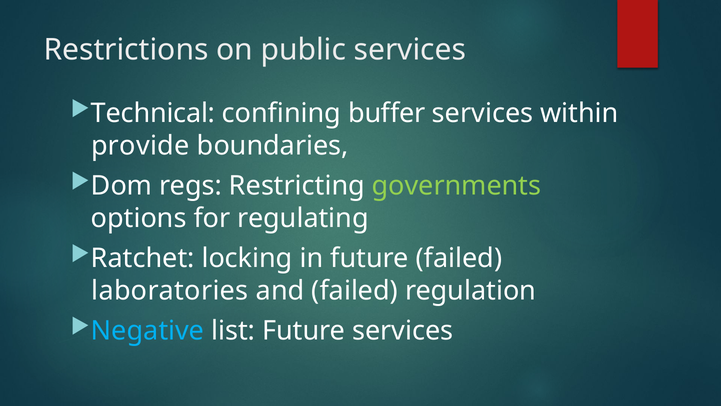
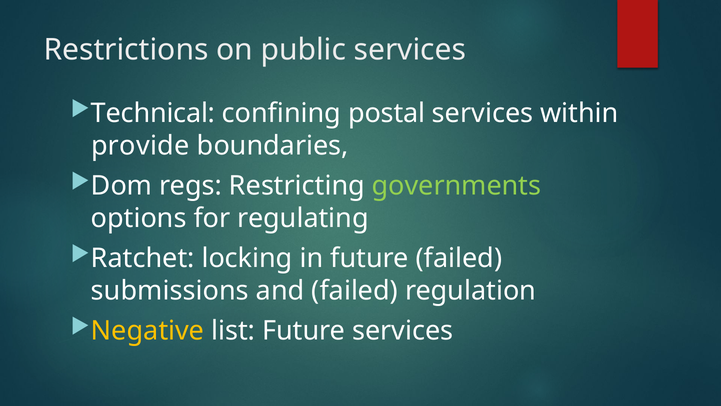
buffer: buffer -> postal (387, 113)
laboratories: laboratories -> submissions (170, 290)
Negative colour: light blue -> yellow (148, 330)
